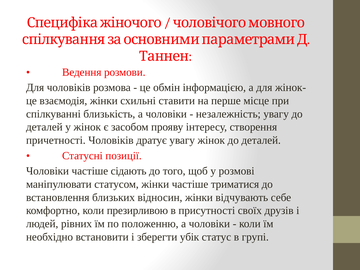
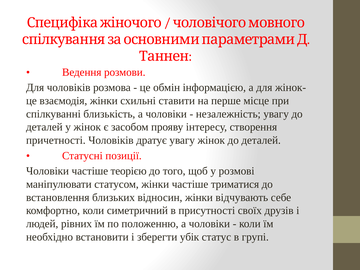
сідають: сідають -> теорією (129, 171)
презирливою: презирливою -> симетричний (137, 211)
